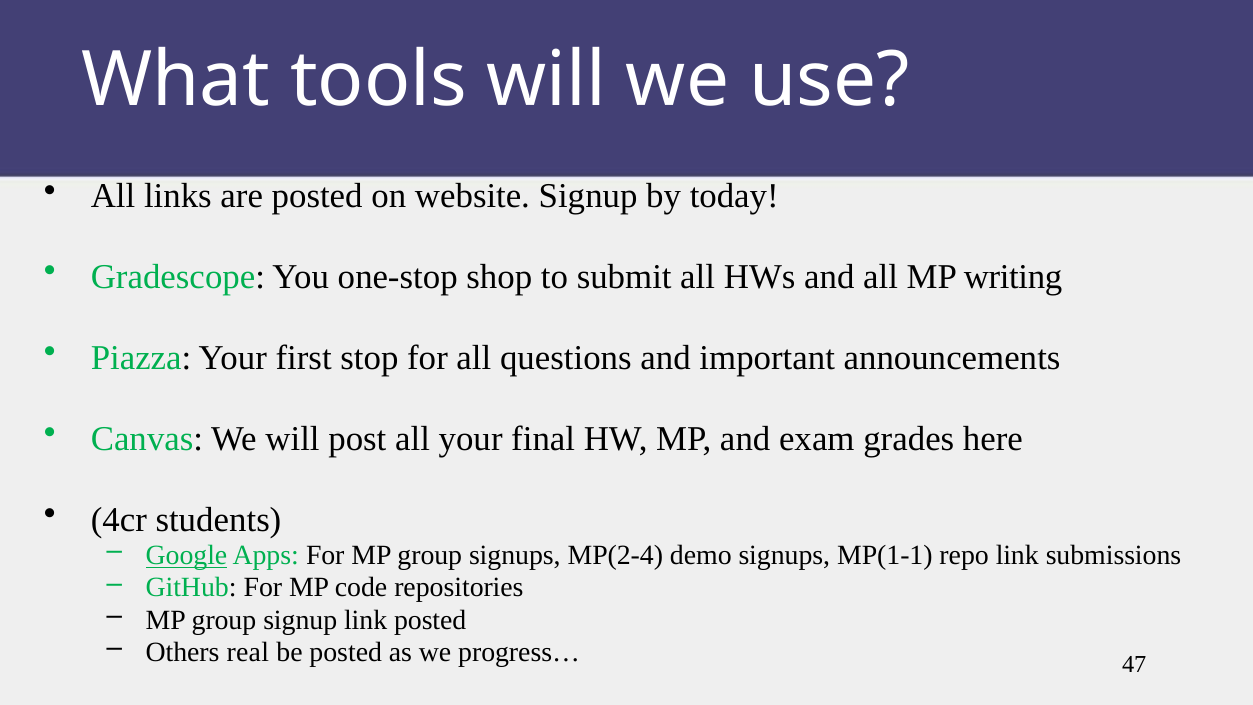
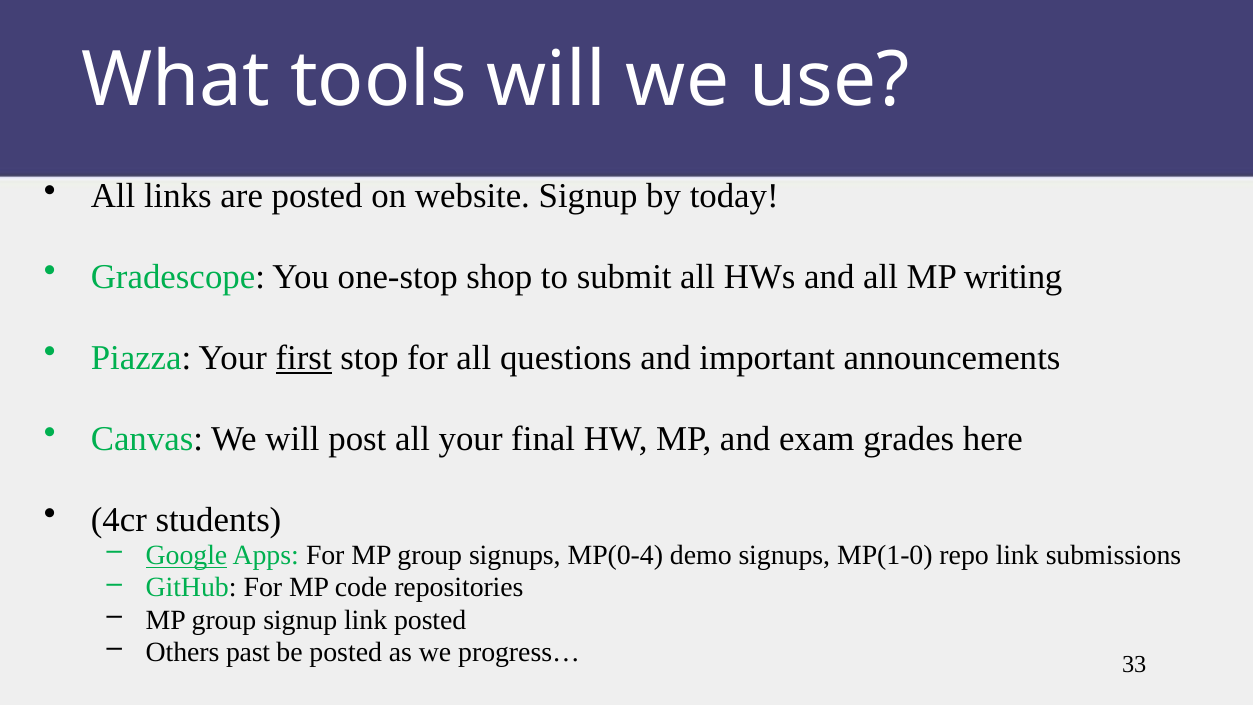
first underline: none -> present (304, 358)
MP(2-4: MP(2-4 -> MP(0-4 (615, 555)
MP(1-1: MP(1-1 -> MP(1-0 (885, 555)
real: real -> past (248, 652)
47: 47 -> 33 (1134, 665)
